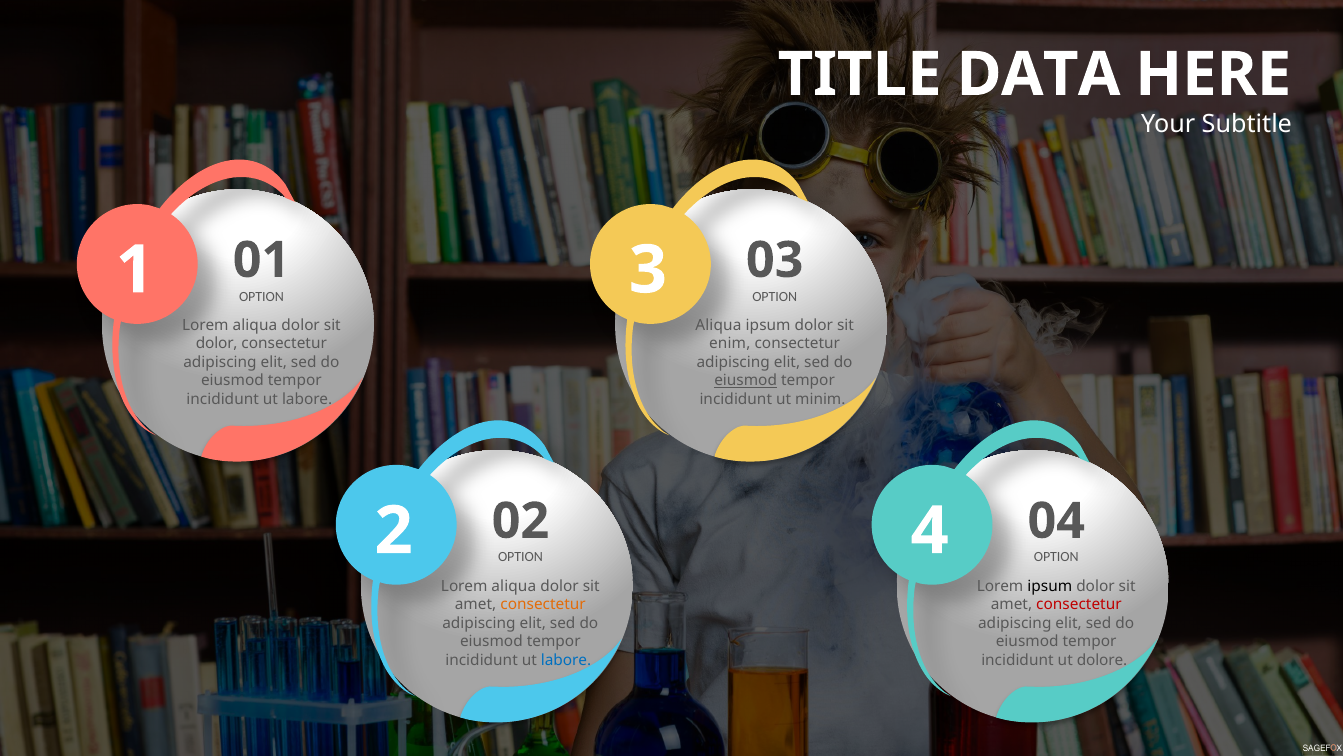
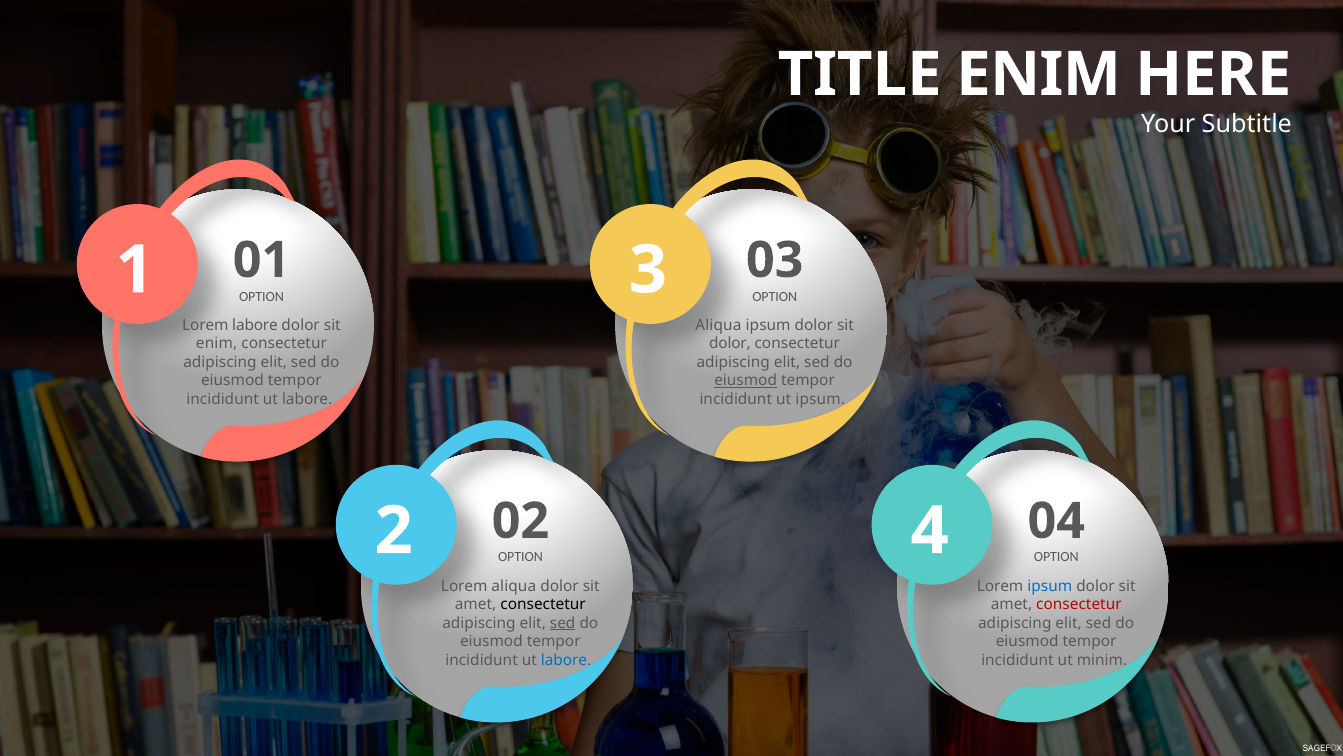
DATA: DATA -> ENIM (1039, 75)
aliqua: aliqua -> labore (255, 325)
dolor: dolor -> enim (217, 344)
enim: enim -> dolor (730, 344)
ut minim: minim -> ipsum (820, 399)
ipsum colour: black -> blue (1050, 586)
consectetur colour: orange -> black (543, 604)
sed underline: none -> present (563, 623)
dolore: dolore -> minim (1102, 660)
